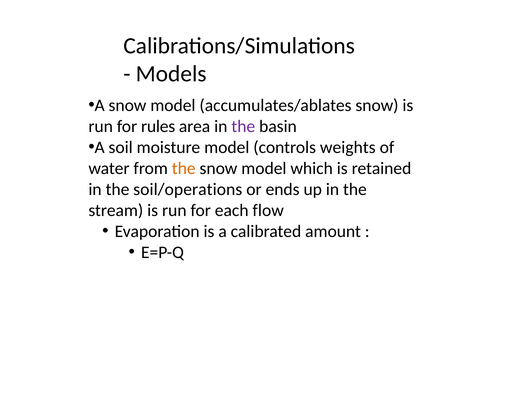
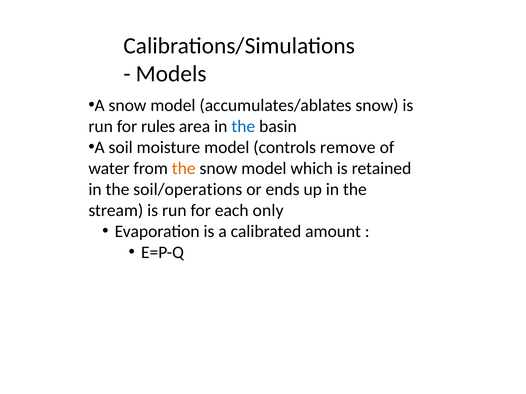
the colour: purple -> blue (243, 127)
weights: weights -> remove (348, 148)
flow: flow -> only (268, 211)
